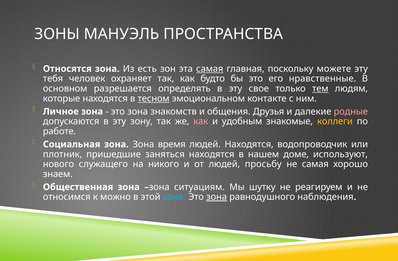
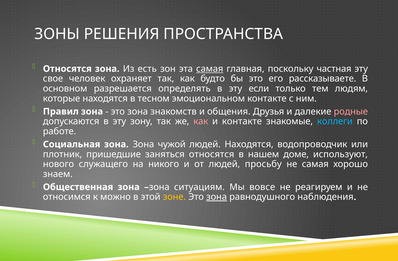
МАНУЭЛЬ: МАНУЭЛЬ -> РЕШЕНИЯ (122, 34)
можете: можете -> частная (334, 69)
тебя: тебя -> свое (53, 79)
нравственные: нравственные -> рассказываете (323, 79)
свое: свое -> если (259, 89)
тем underline: present -> none (320, 89)
тесном underline: present -> none (154, 99)
Личное: Личное -> Правил (61, 112)
и удобным: удобным -> контакте (242, 122)
коллеги colour: yellow -> light blue (335, 122)
время: время -> чужой (172, 145)
заняться находятся: находятся -> относятся (212, 154)
шутку: шутку -> вовсе (262, 187)
зоне colour: light blue -> yellow (174, 197)
